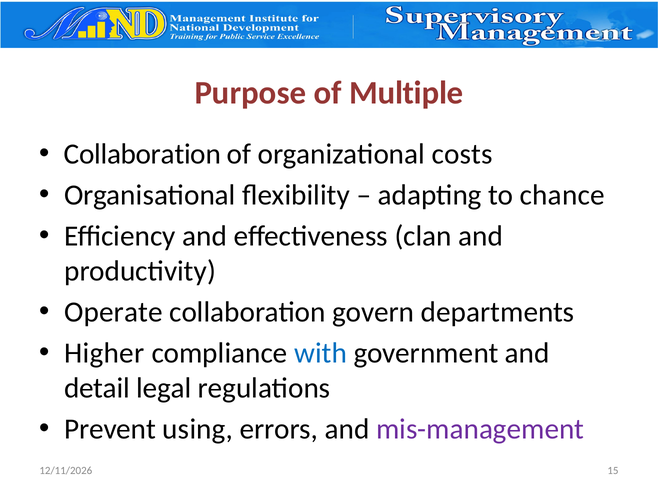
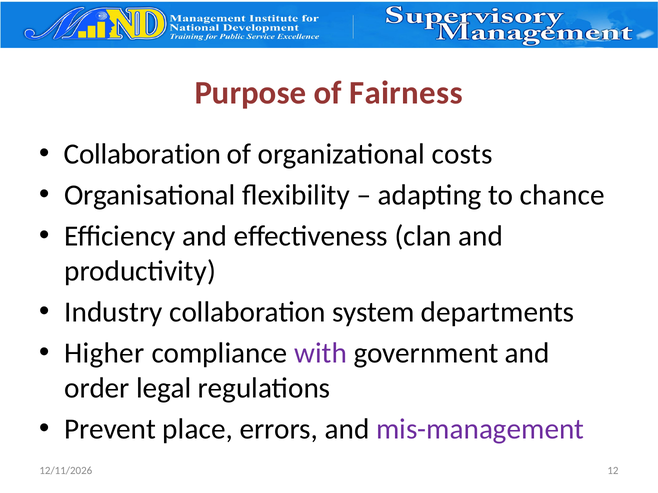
Multiple: Multiple -> Fairness (406, 93)
Operate: Operate -> Industry (113, 313)
govern: govern -> system (373, 313)
with colour: blue -> purple (321, 354)
detail: detail -> order (97, 389)
using: using -> place (198, 430)
15: 15 -> 12 (613, 471)
